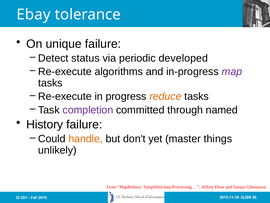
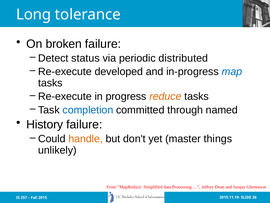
Ebay: Ebay -> Long (34, 15)
unique: unique -> broken (64, 44)
developed: developed -> distributed (183, 58)
algorithms: algorithms -> developed (119, 71)
map colour: purple -> blue (232, 71)
completion colour: purple -> blue (88, 110)
